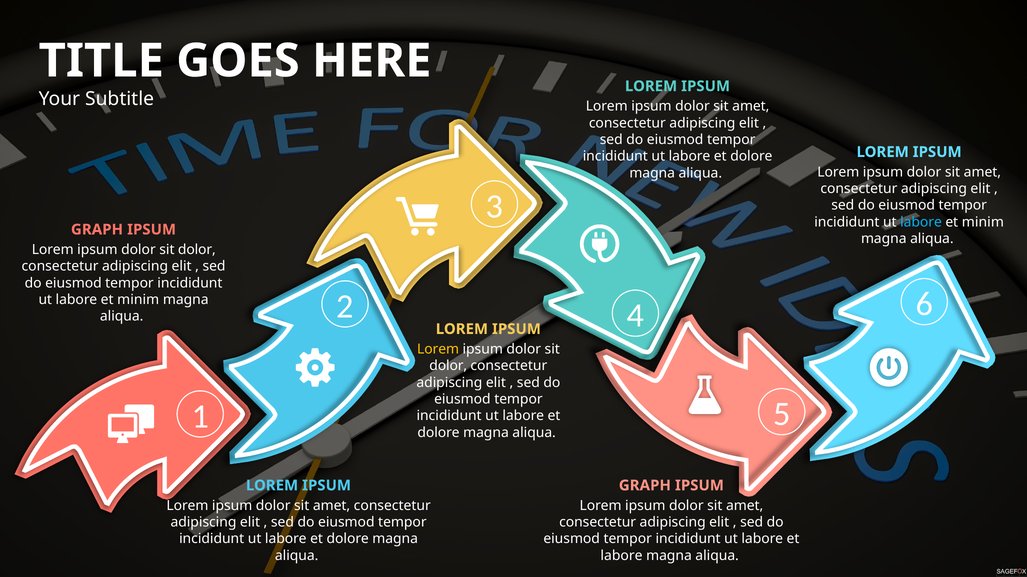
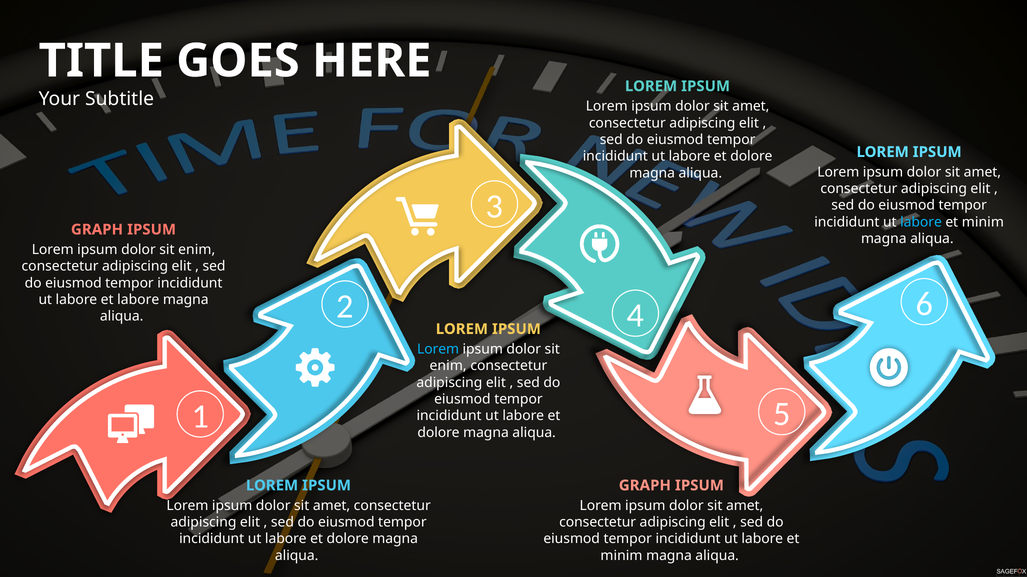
dolor: dolor -> enim (197, 250)
minim: minim -> labore (138, 300)
Lorem colour: yellow -> light blue (438, 349)
dolor: dolor -> enim (448, 366)
labore: labore -> minim (621, 556)
